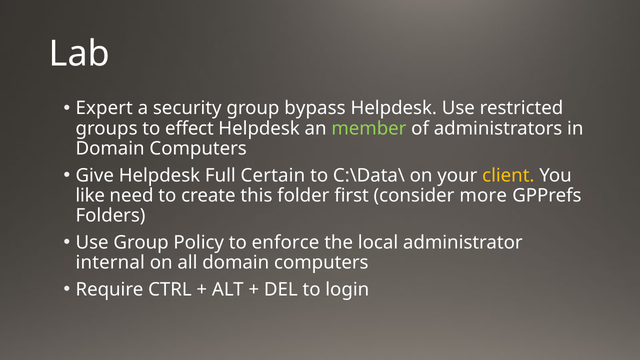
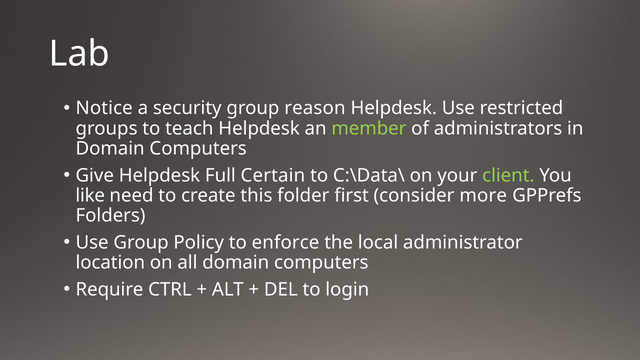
Expert: Expert -> Notice (104, 108)
bypass: bypass -> reason (315, 108)
effect: effect -> teach (189, 128)
client colour: yellow -> light green (508, 175)
internal: internal -> location (110, 263)
